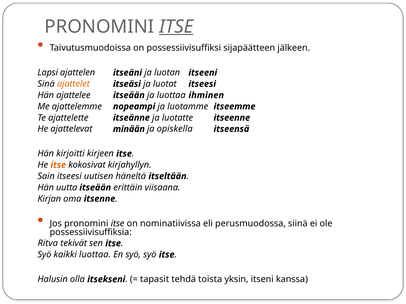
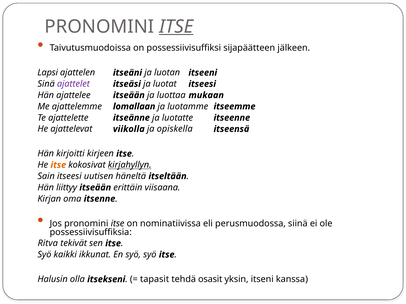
ajattelet colour: orange -> purple (73, 84)
ihminen: ihminen -> mukaan (206, 95)
nopeampi: nopeampi -> lomallaan (134, 107)
minään: minään -> viikolla (129, 129)
kirjahyllyn underline: none -> present (130, 165)
uutta: uutta -> liittyy (67, 188)
kaikki luottaa: luottaa -> ikkunat (95, 255)
toista: toista -> osasit (210, 280)
